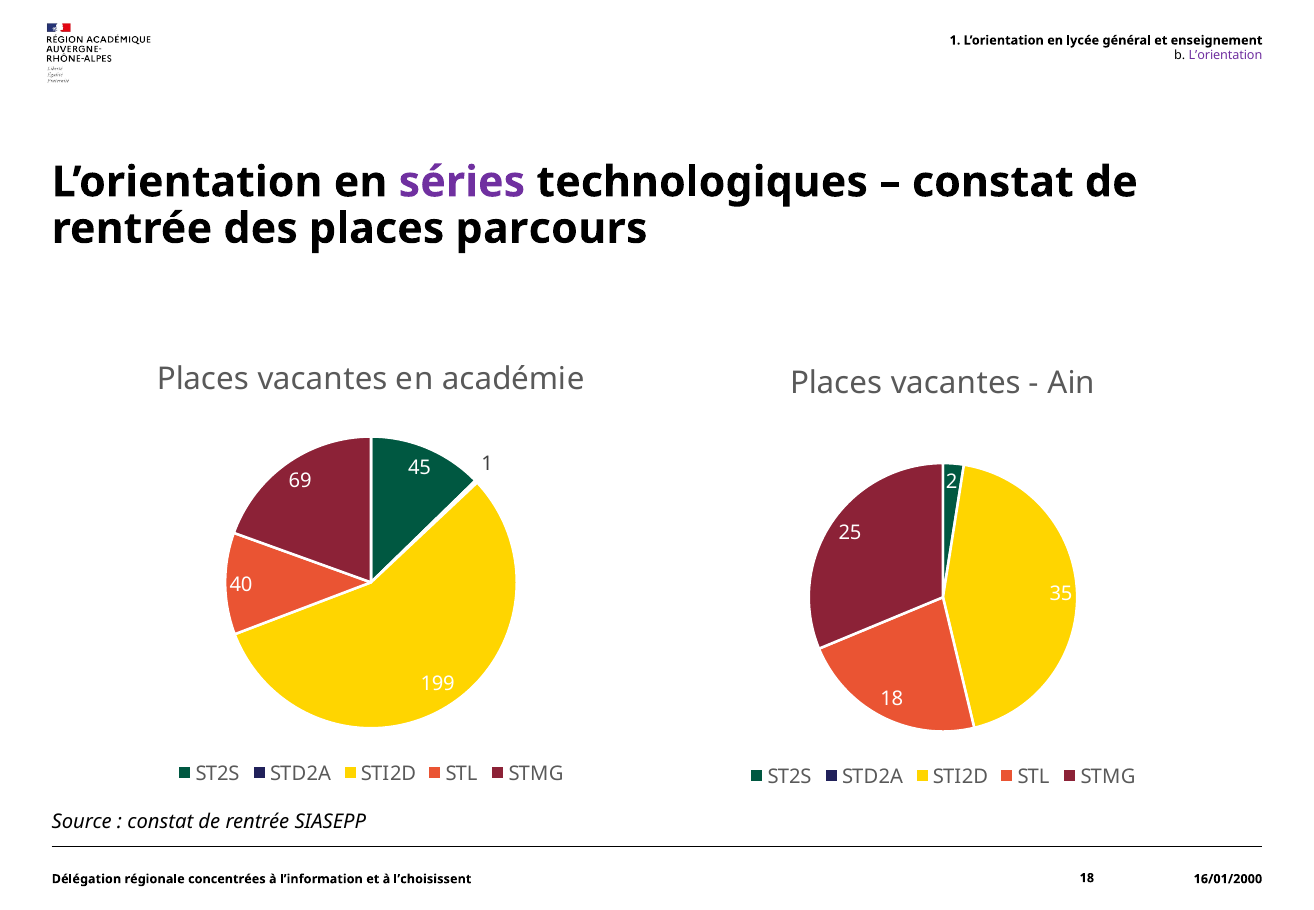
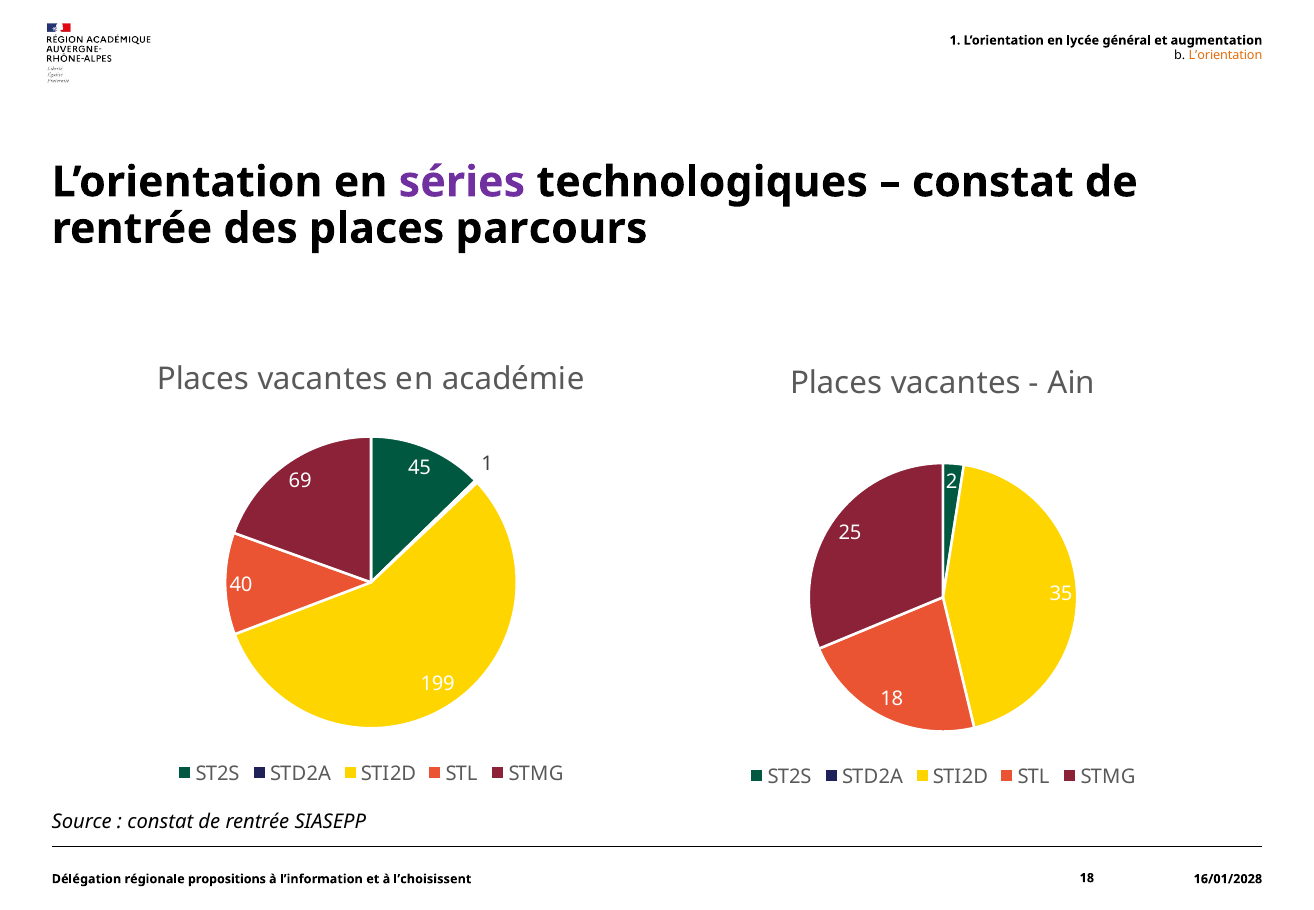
enseignement: enseignement -> augmentation (1217, 40)
L’orientation colour: purple -> orange (1226, 56)
concentrées: concentrées -> propositions (227, 879)
16/01/2000: 16/01/2000 -> 16/01/2028 (1228, 879)
